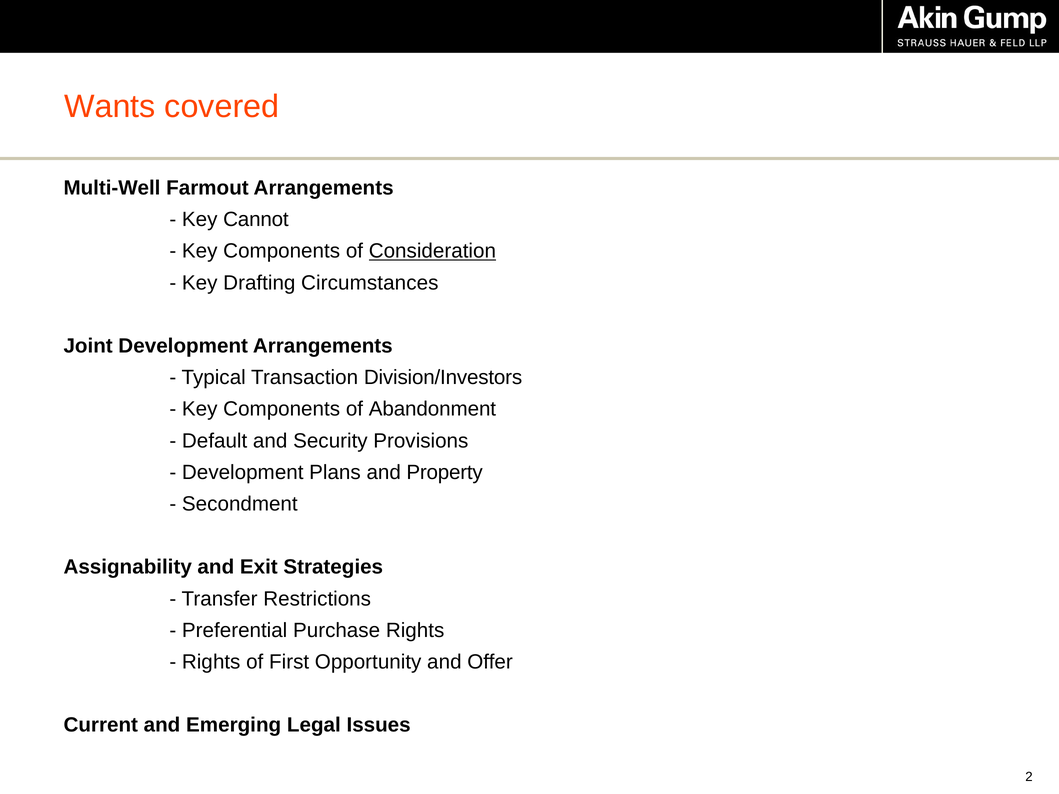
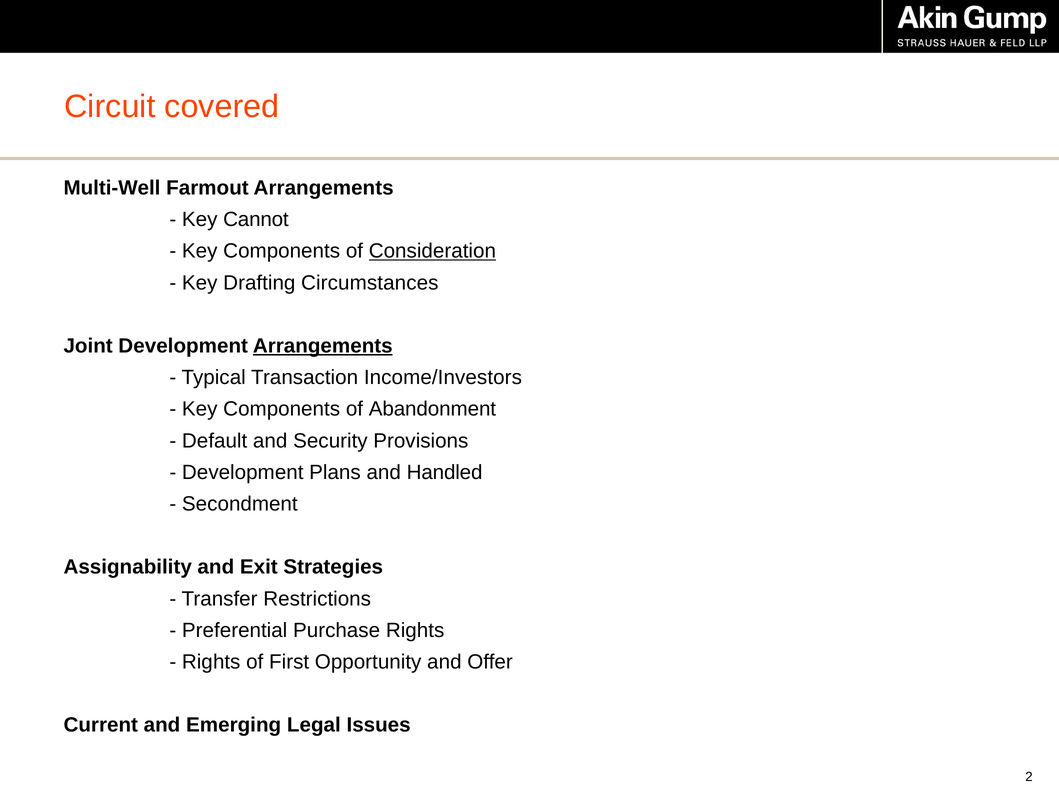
Wants: Wants -> Circuit (110, 107)
Arrangements underline: none -> present (323, 346)
Division/Investors: Division/Investors -> Income/Investors (443, 378)
Property: Property -> Handled (445, 473)
